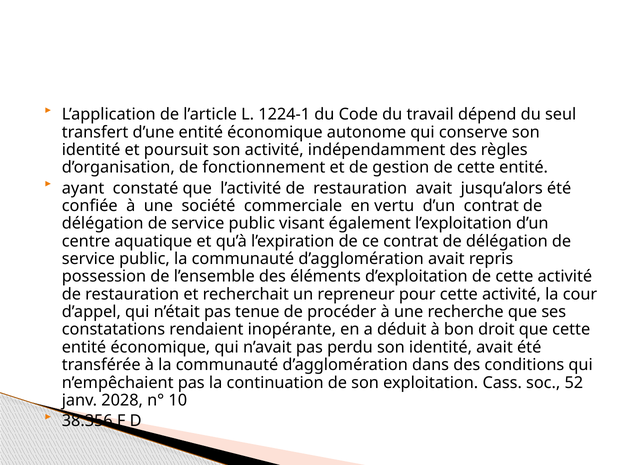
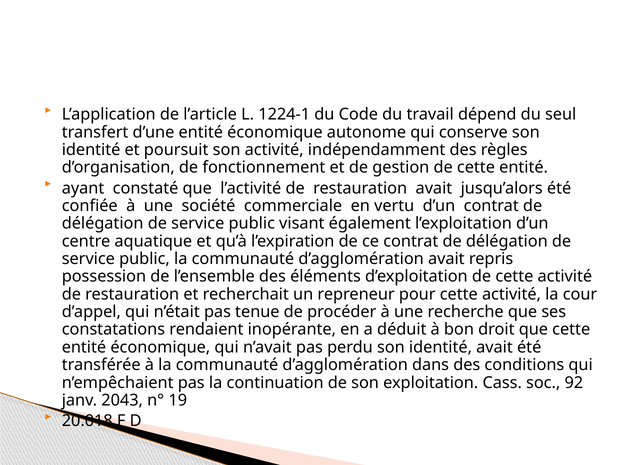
52: 52 -> 92 (574, 382)
2028: 2028 -> 2043 (122, 400)
10: 10 -> 19 (178, 400)
38.356: 38.356 -> 20.018 (87, 420)
